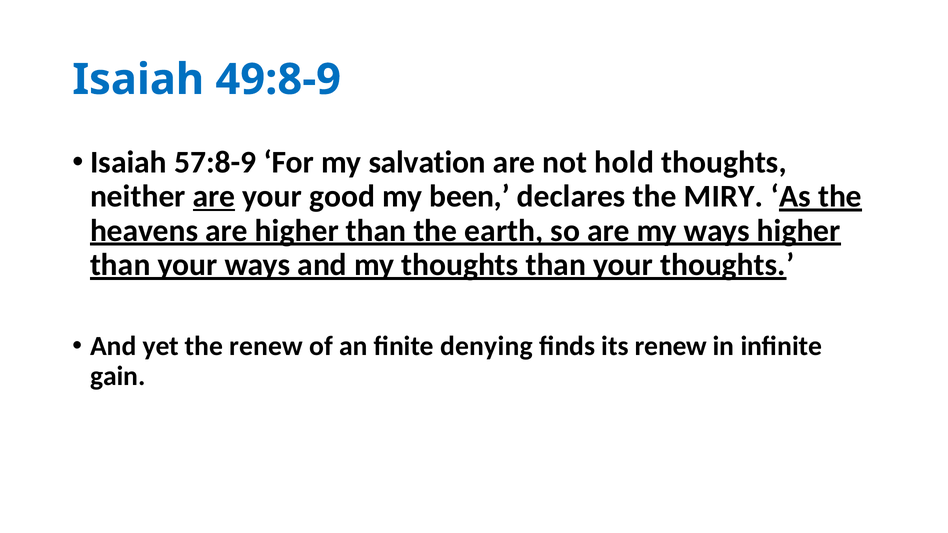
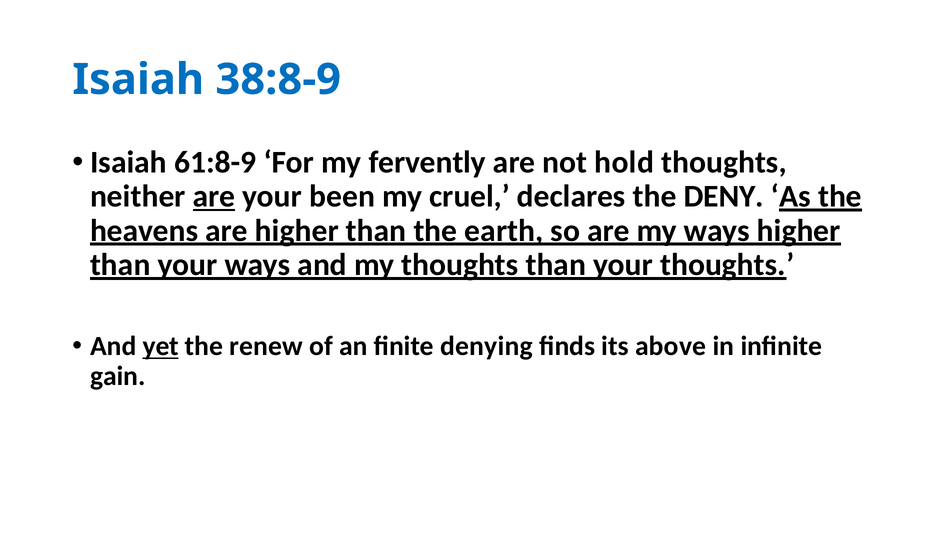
49:8-9: 49:8-9 -> 38:8-9 (278, 80)
57:8-9: 57:8-9 -> 61:8-9 (215, 162)
salvation: salvation -> fervently (427, 162)
good: good -> been (342, 197)
been: been -> cruel (470, 197)
MIRY: MIRY -> DENY (724, 197)
yet underline: none -> present (161, 347)
its renew: renew -> above (671, 347)
